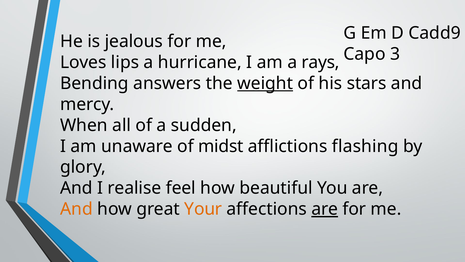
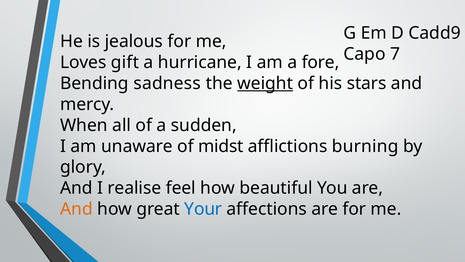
3: 3 -> 7 (395, 54)
lips: lips -> gift (125, 62)
rays: rays -> fore (321, 62)
answers: answers -> sadness (167, 83)
flashing: flashing -> burning (365, 146)
Your colour: orange -> blue (203, 209)
are underline: present -> none (325, 209)
